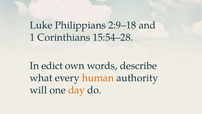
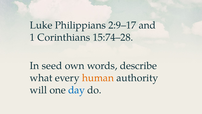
2:9–18: 2:9–18 -> 2:9–17 (122, 25)
15:54–28: 15:54–28 -> 15:74–28 (113, 37)
edict: edict -> seed (52, 66)
day colour: orange -> blue (77, 90)
